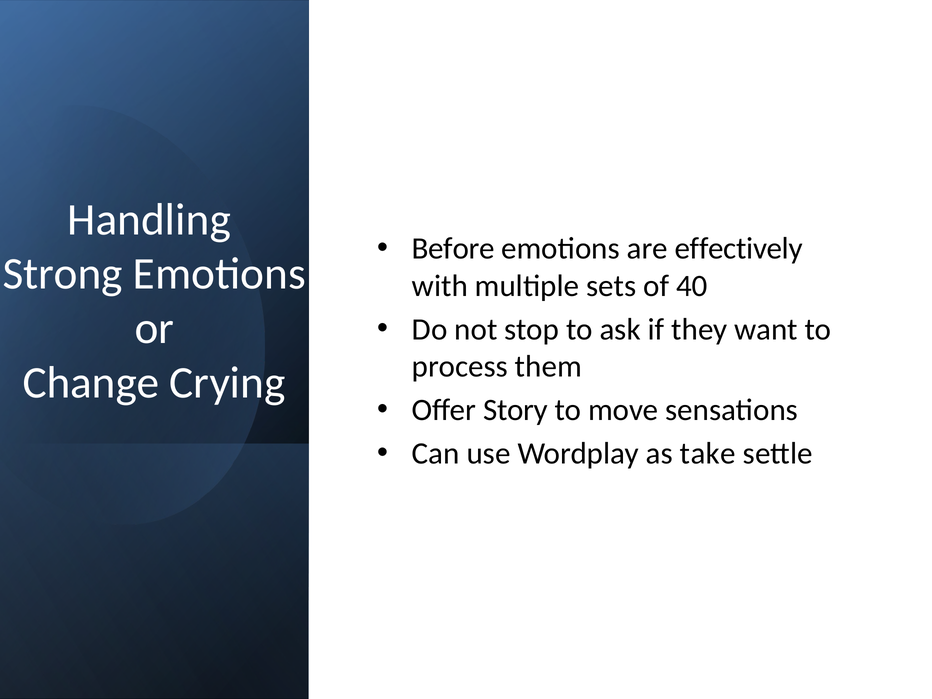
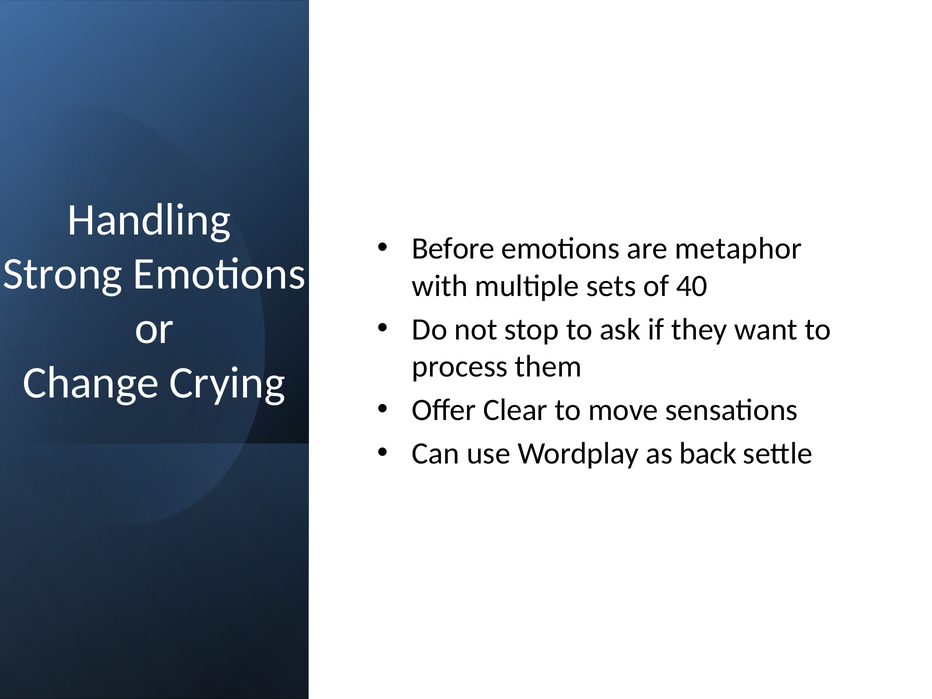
effectively: effectively -> metaphor (738, 249)
Story: Story -> Clear (515, 410)
take: take -> back (708, 454)
